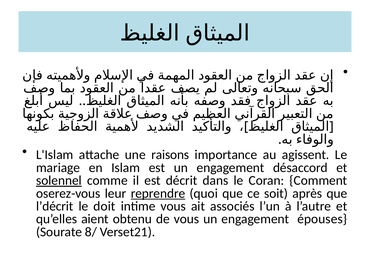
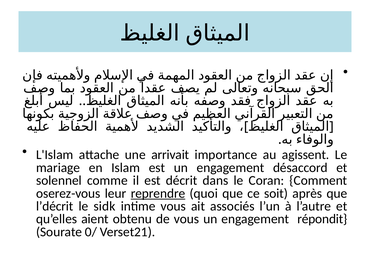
raisons: raisons -> arrivait (170, 155)
solennel underline: present -> none (59, 180)
doit: doit -> sidk (104, 206)
épouses: épouses -> répondit (322, 219)
8/: 8/ -> 0/ (91, 231)
